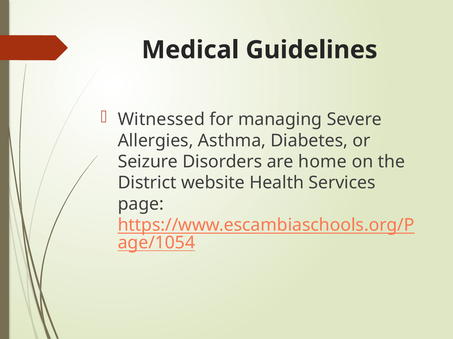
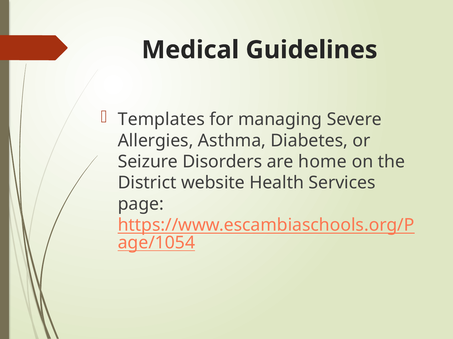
Witnessed: Witnessed -> Templates (161, 120)
